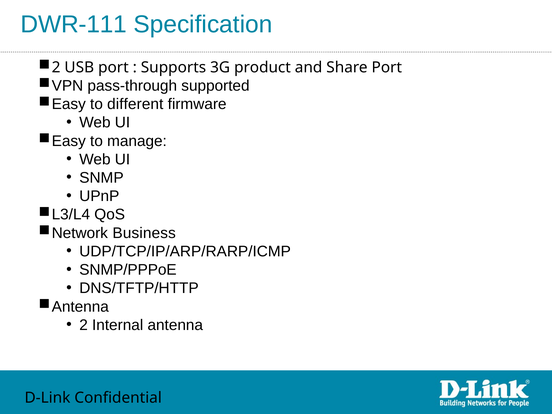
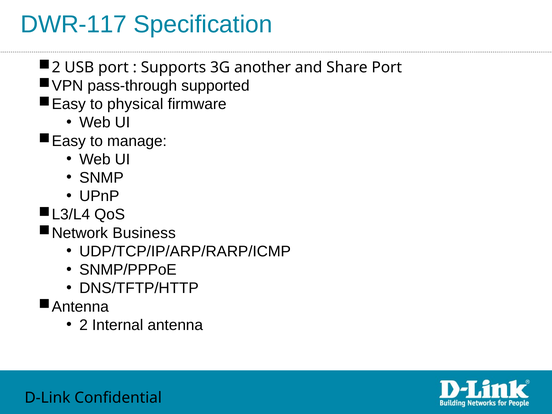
DWR-111: DWR-111 -> DWR-117 (74, 24)
product: product -> another (263, 67)
different: different -> physical (135, 104)
